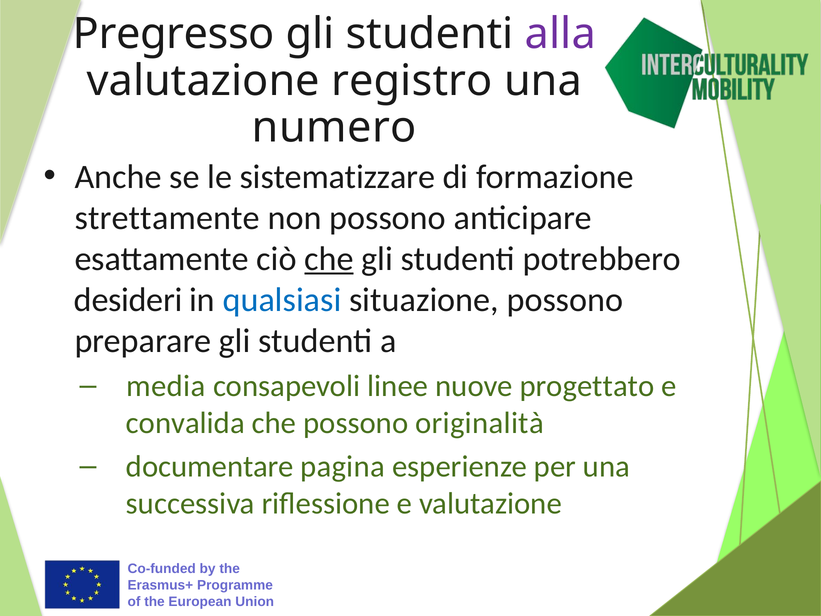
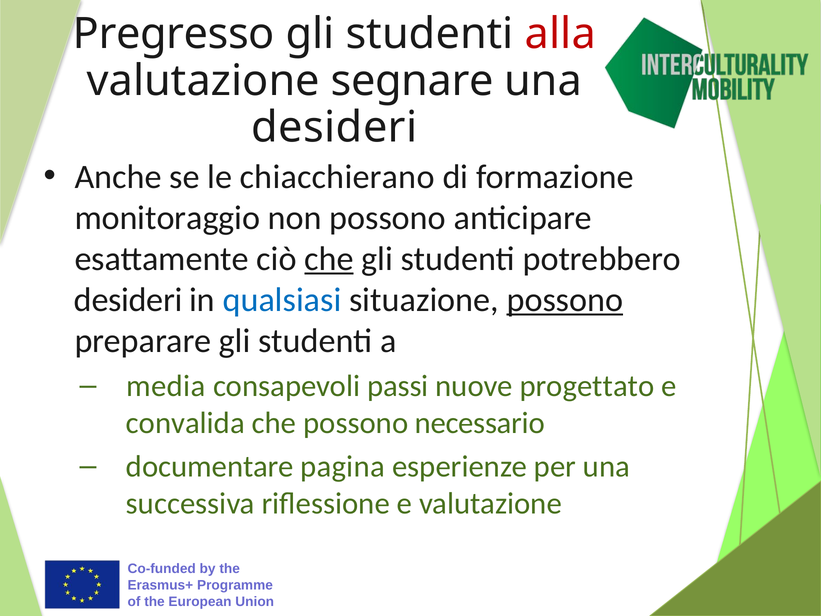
alla colour: purple -> red (560, 34)
registro: registro -> segnare (412, 81)
numero: numero -> desideri (334, 128)
sistematizzare: sistematizzare -> chiacchierano (337, 177)
strettamente: strettamente -> monitoraggio (167, 218)
possono underline: none -> present (565, 300)
linee: linee -> passi (398, 386)
originalità: originalità -> necessario (480, 423)
